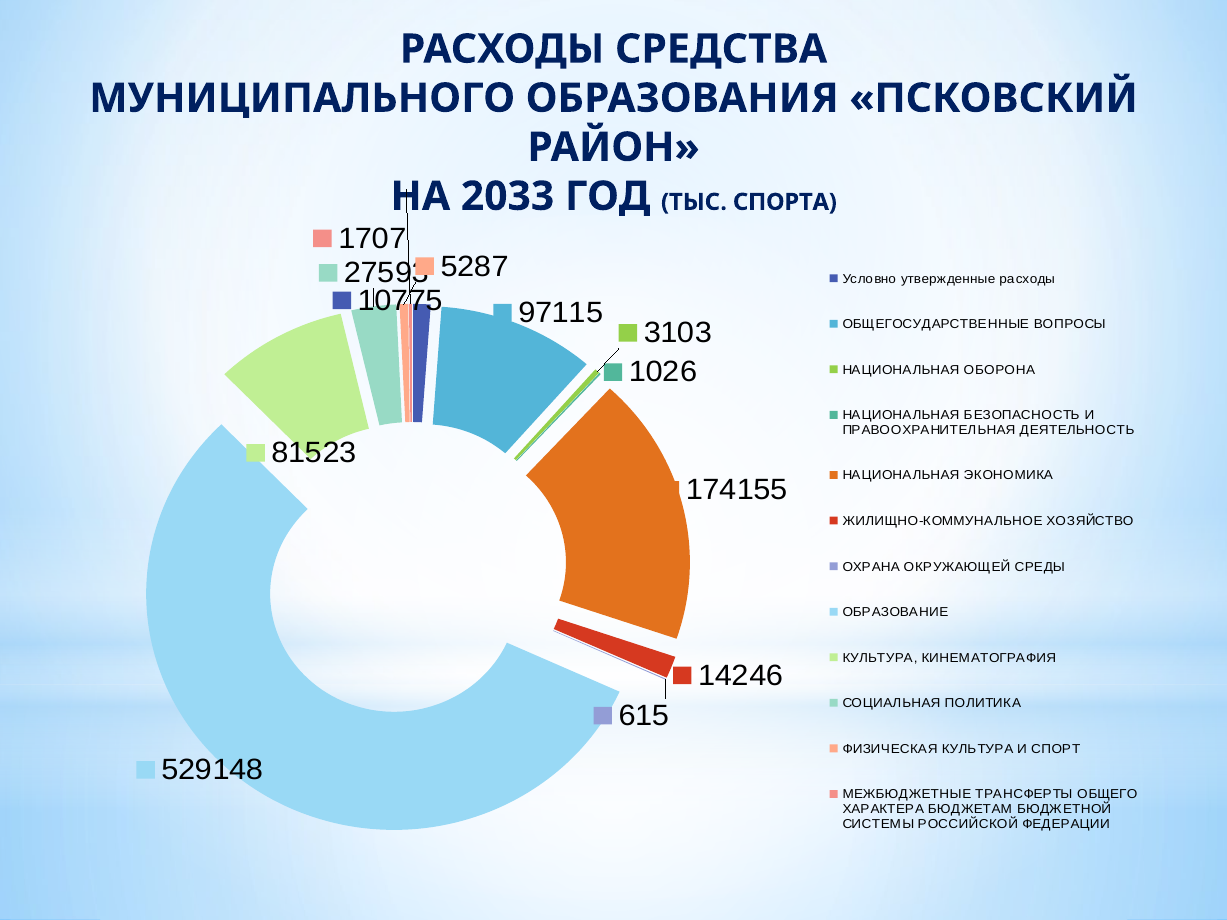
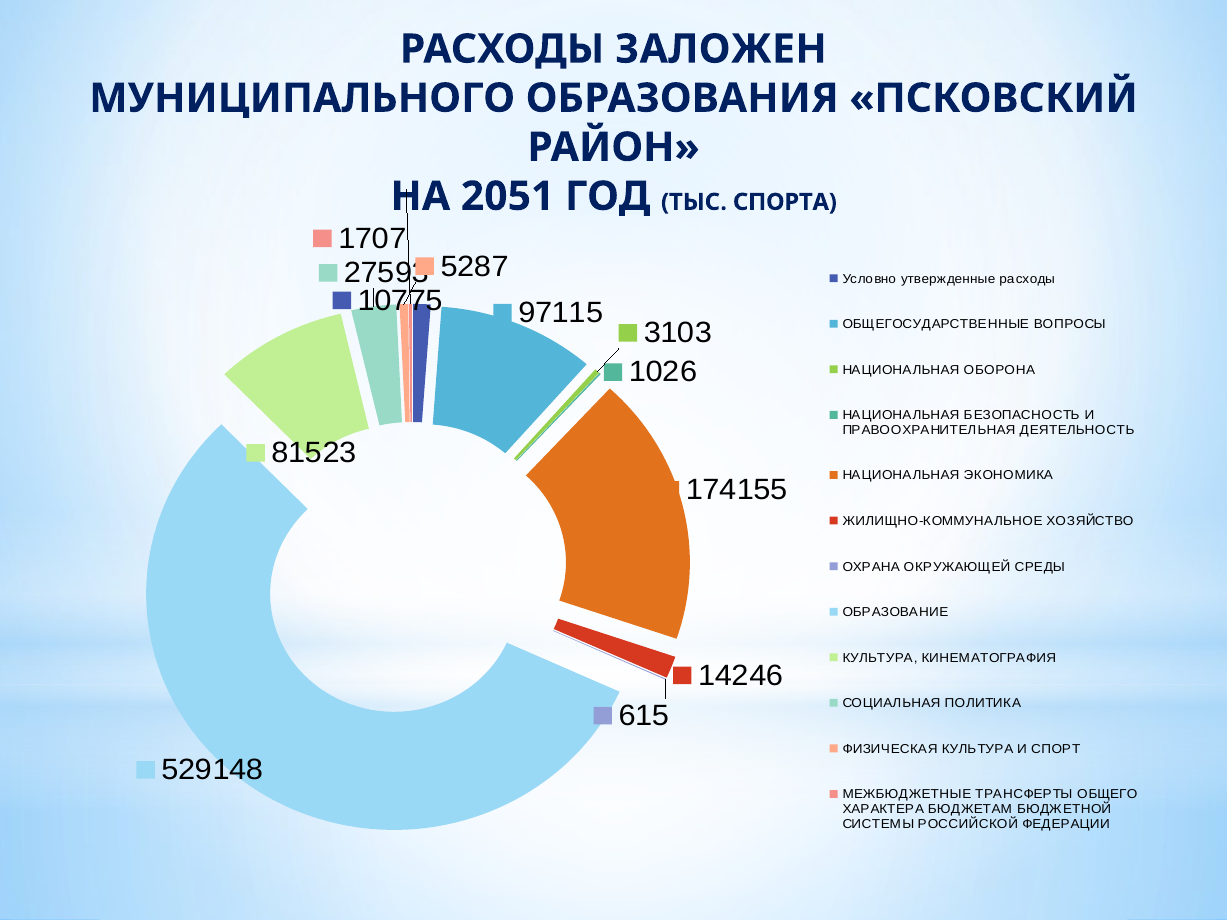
СРЕДСТВА: СРЕДСТВА -> ЗАЛОЖЕН (721, 49)
2033: 2033 -> 2051 (508, 196)
